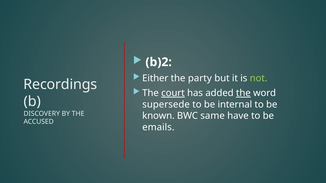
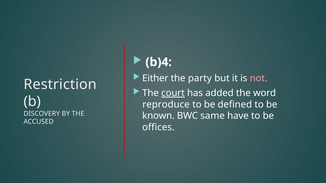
b)2: b)2 -> b)4 (159, 62)
not colour: light green -> pink (259, 78)
Recordings: Recordings -> Restriction (60, 85)
the underline: present -> none (243, 93)
supersede: supersede -> reproduce (166, 105)
internal: internal -> defined (235, 105)
emails: emails -> offices (158, 127)
